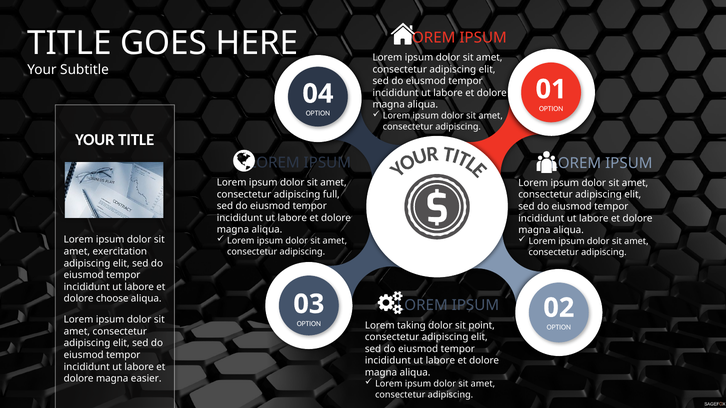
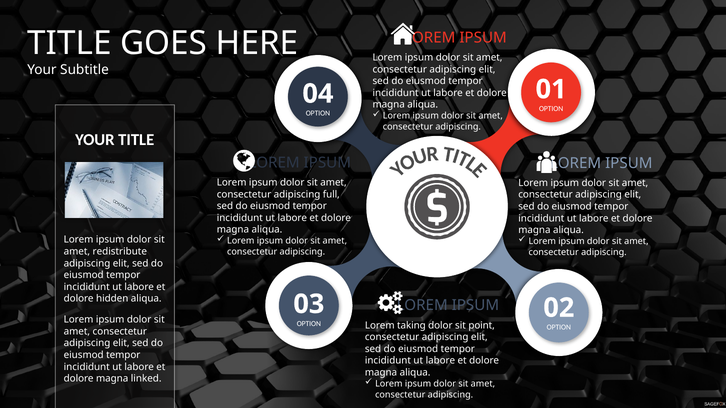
exercitation: exercitation -> redistribute (120, 252)
choose: choose -> hidden (112, 299)
easier: easier -> linked (146, 379)
